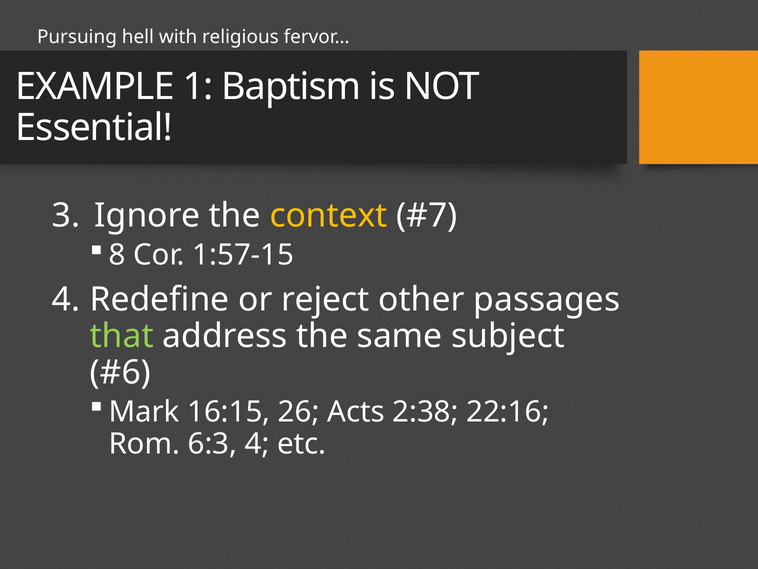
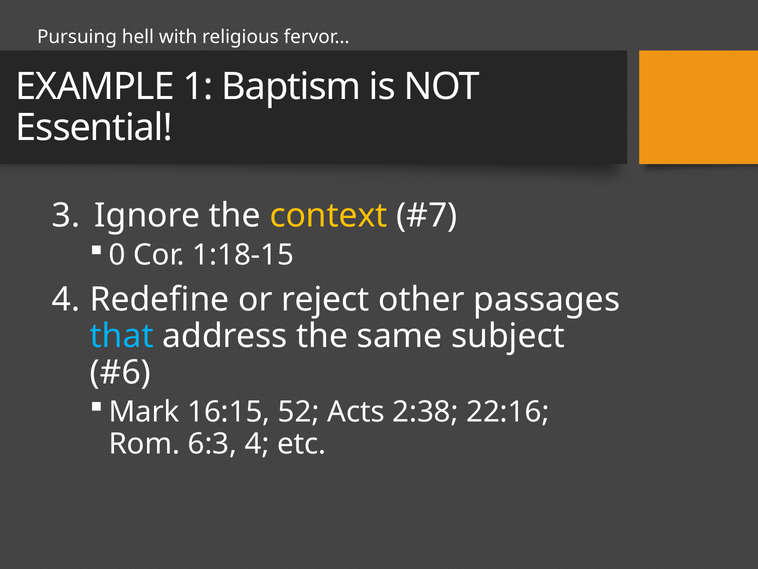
8: 8 -> 0 (117, 255)
1:57-15: 1:57-15 -> 1:18-15 (243, 255)
that colour: light green -> light blue (122, 336)
26: 26 -> 52 (299, 412)
